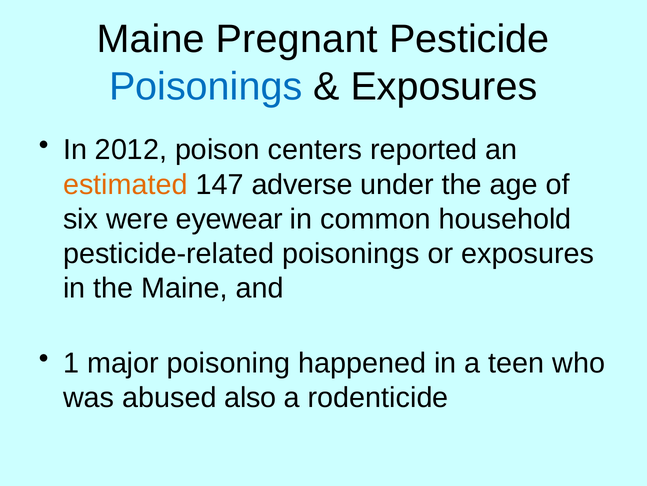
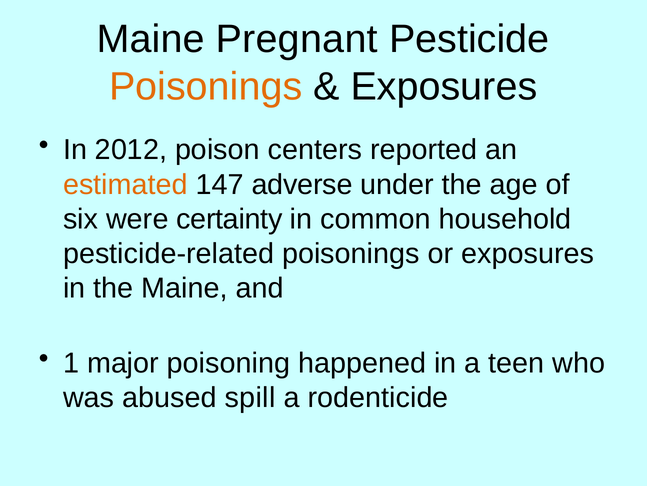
Poisonings colour: blue -> orange (206, 86)
eyewear: eyewear -> certainty (229, 219)
also: also -> spill (250, 397)
